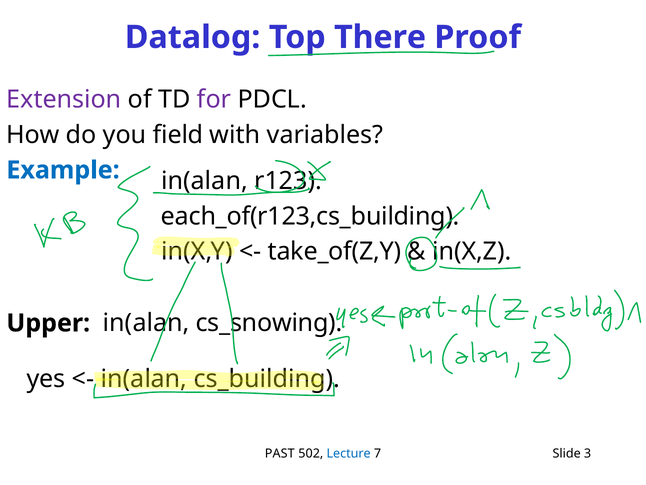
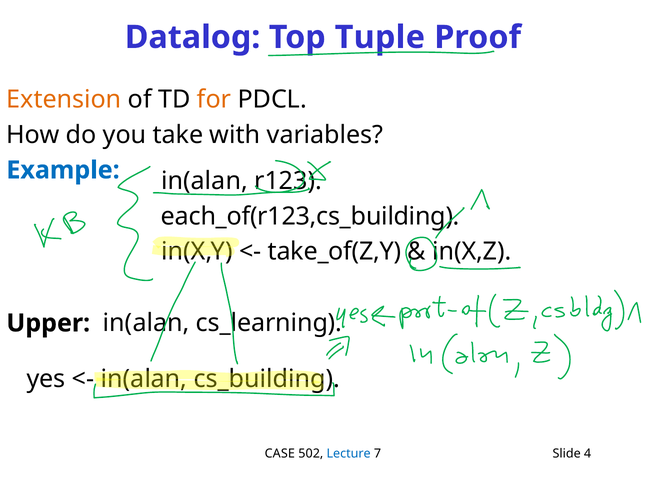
There: There -> Tuple (380, 37)
Extension colour: purple -> orange (64, 100)
for colour: purple -> orange (214, 100)
field: field -> take (178, 135)
cs_snowing: cs_snowing -> cs_learning (269, 323)
PAST: PAST -> CASE (280, 453)
3: 3 -> 4 (588, 453)
